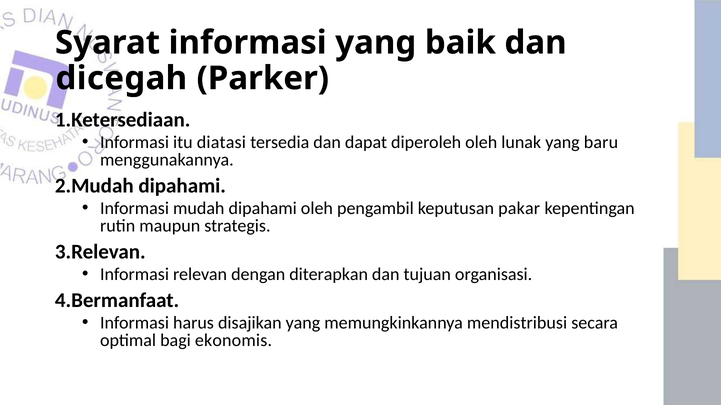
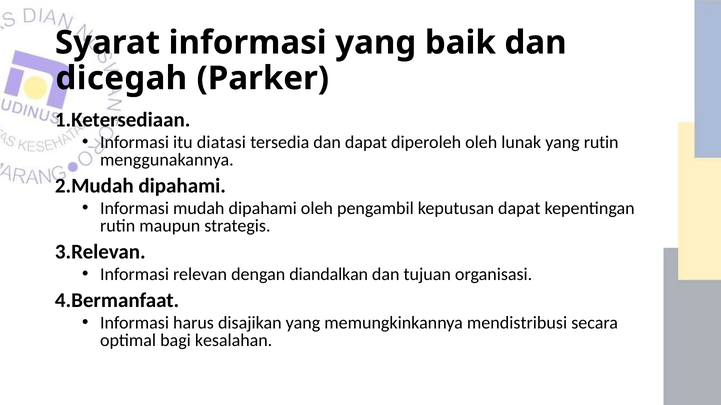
yang baru: baru -> rutin (601, 142)
keputusan pakar: pakar -> dapat (519, 209)
diterapkan: diterapkan -> diandalkan (329, 275)
ekonomis: ekonomis -> kesalahan (234, 341)
